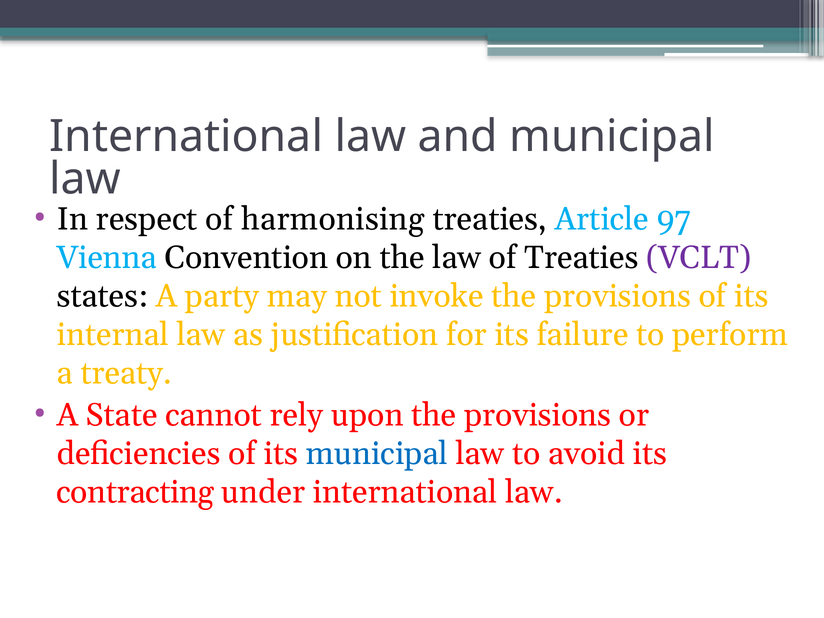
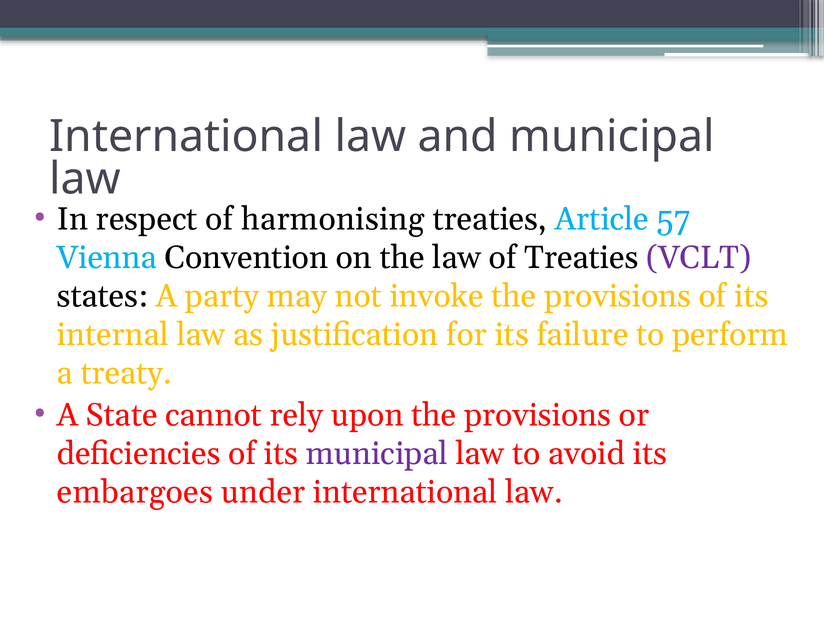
97: 97 -> 57 (673, 219)
municipal colour: blue -> purple (377, 454)
contracting: contracting -> embargoes (135, 492)
